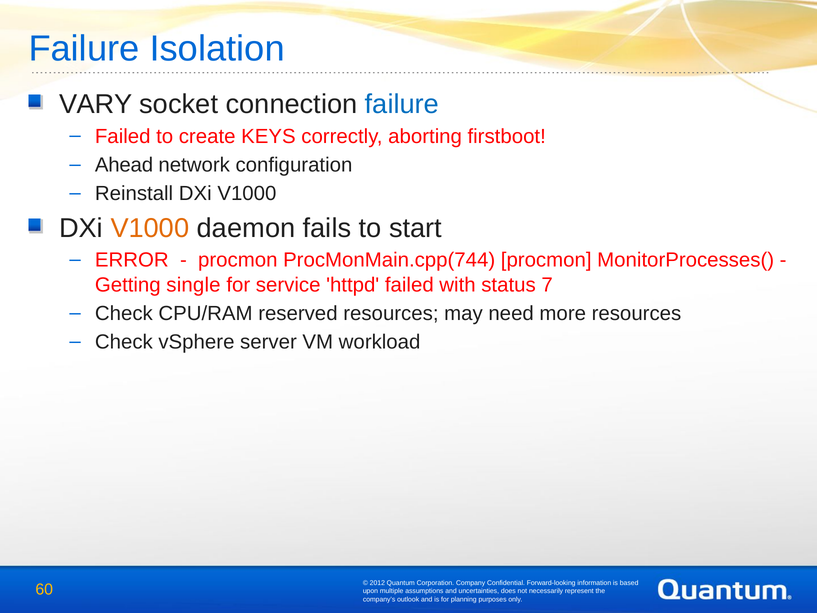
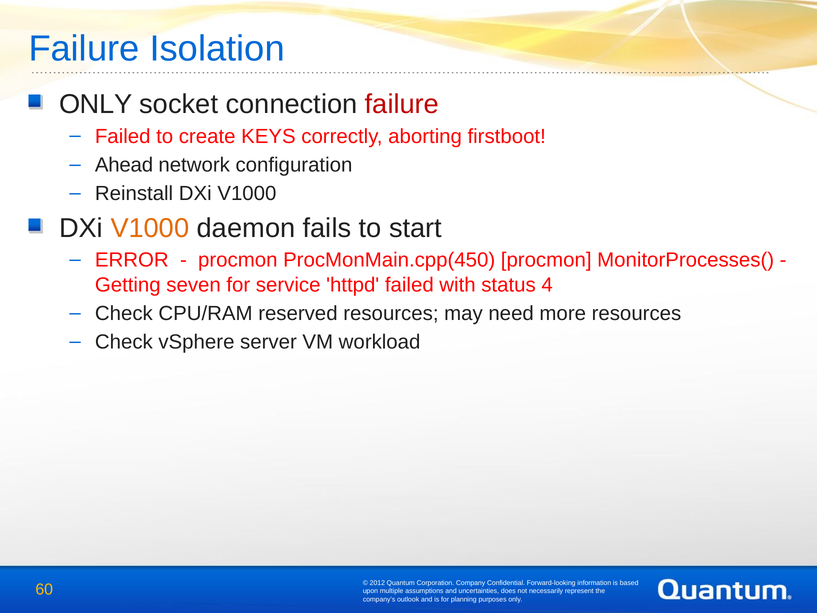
VARY: VARY -> ONLY (96, 104)
failure colour: blue -> red (402, 104)
ProcMonMain.cpp(744: ProcMonMain.cpp(744 -> ProcMonMain.cpp(450 (389, 260)
single: single -> seven (194, 285)
7: 7 -> 4 (547, 285)
